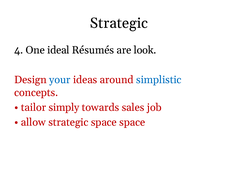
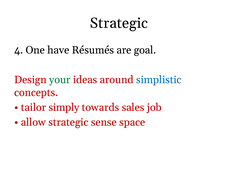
ideal: ideal -> have (58, 50)
look: look -> goal (145, 50)
your colour: blue -> green (60, 80)
strategic space: space -> sense (104, 122)
